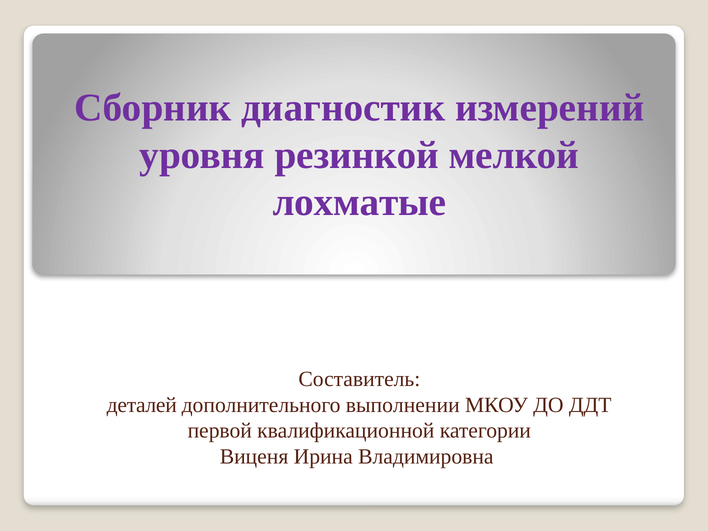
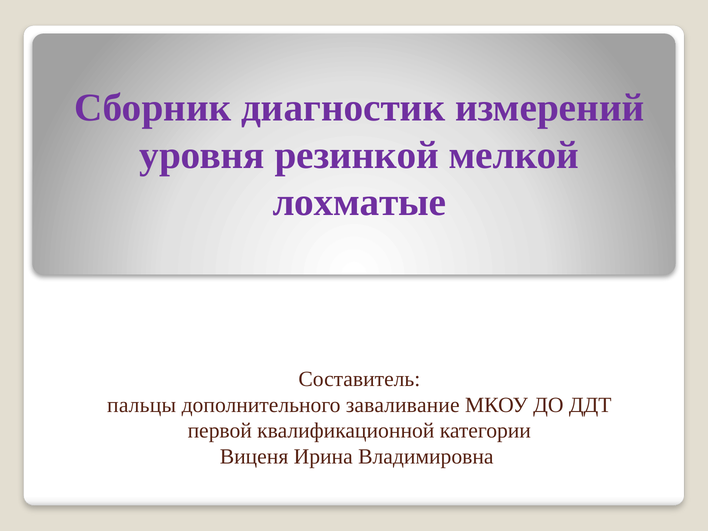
деталей: деталей -> пальцы (142, 405)
выполнении: выполнении -> заваливание (403, 405)
